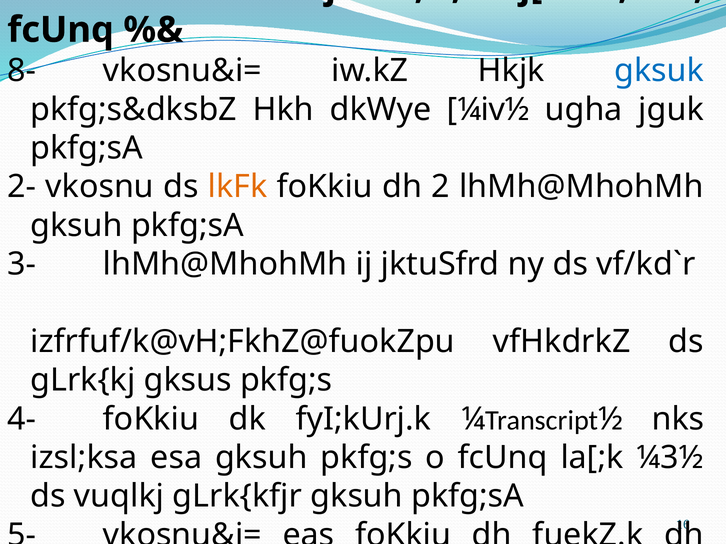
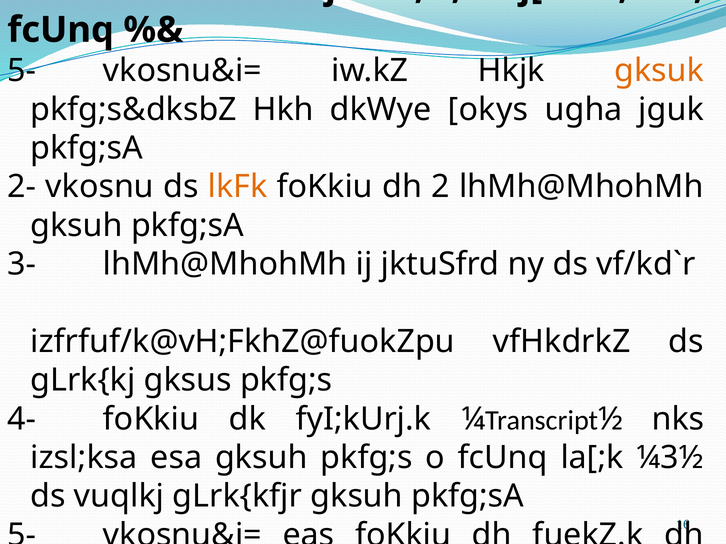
8-: 8- -> 5- (22, 71)
gksuk colour: blue -> orange (659, 71)
¼iv½: ¼iv½ -> okys (488, 110)
